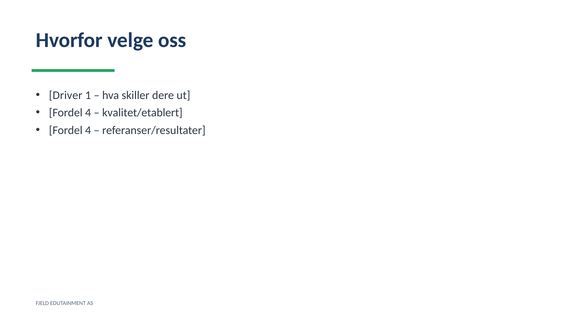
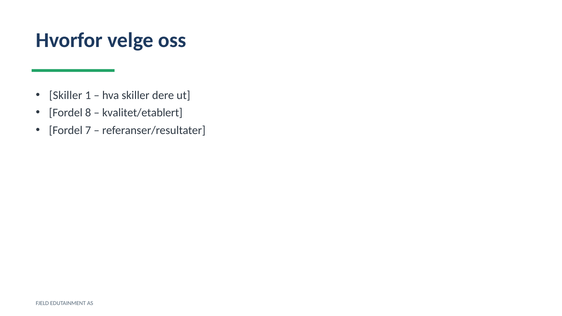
Driver: Driver -> Skiller (66, 95)
4: 4 -> 8 (88, 113)
4: 4 -> 7 (88, 130)
